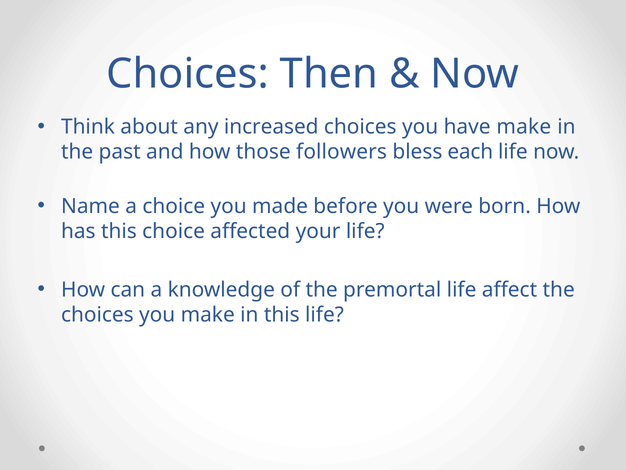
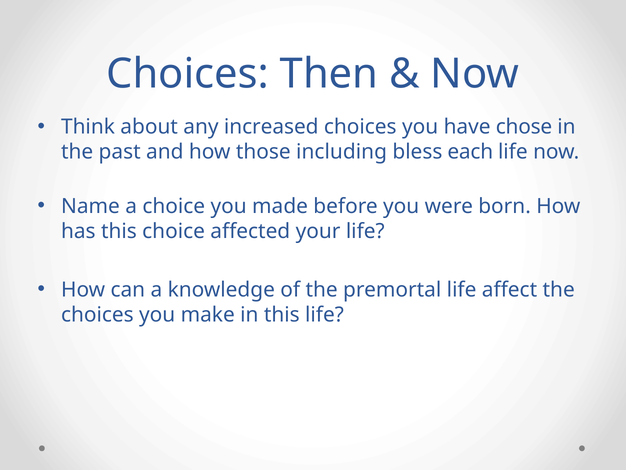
have make: make -> chose (524, 127)
followers: followers -> including (342, 152)
